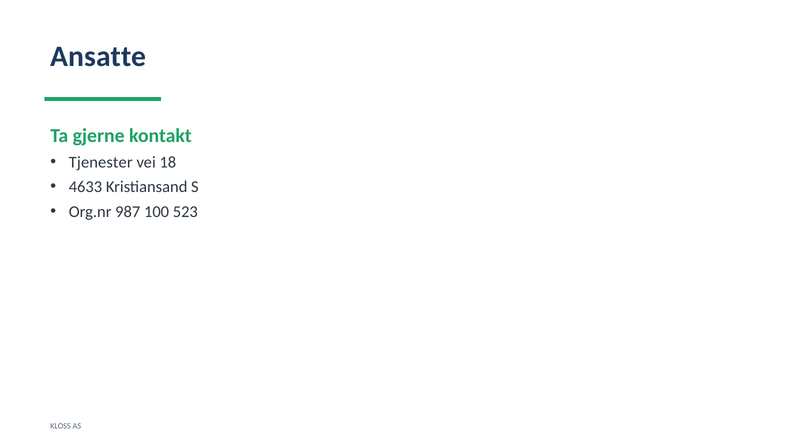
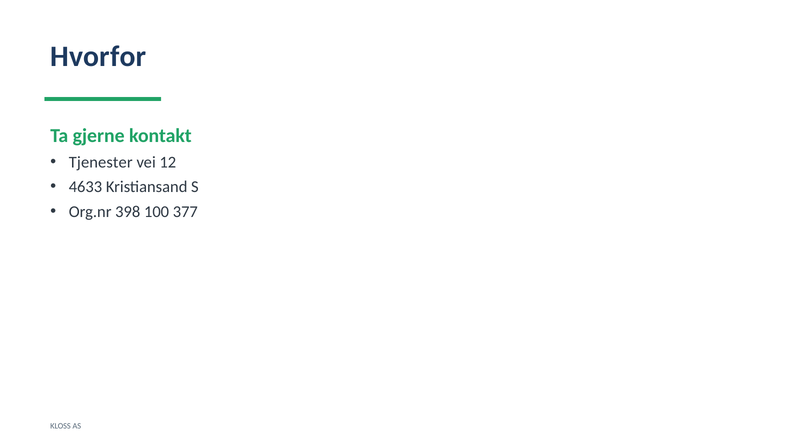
Ansatte: Ansatte -> Hvorfor (98, 56)
18: 18 -> 12 (168, 162)
987: 987 -> 398 (128, 212)
523: 523 -> 377 (185, 212)
